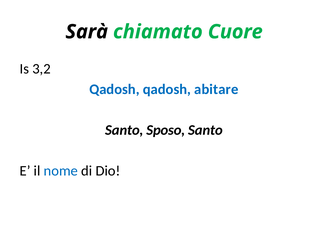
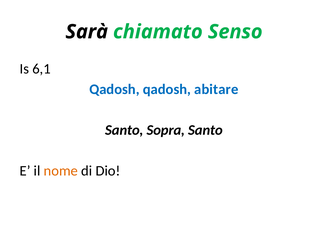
Cuore: Cuore -> Senso (235, 32)
3,2: 3,2 -> 6,1 (42, 69)
Sposo: Sposo -> Sopra (166, 130)
nome colour: blue -> orange (61, 171)
